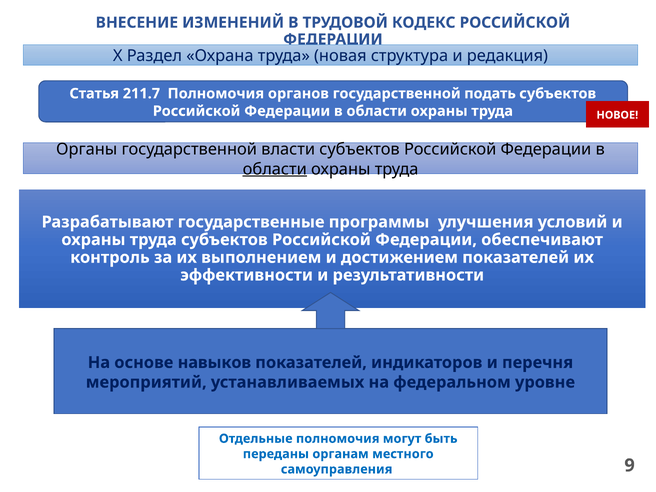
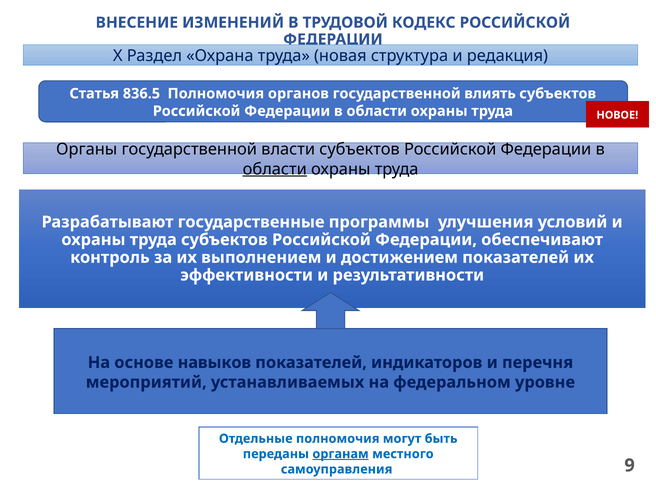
211.7: 211.7 -> 836.5 (141, 94)
подать: подать -> влиять (490, 94)
органам underline: none -> present (341, 454)
